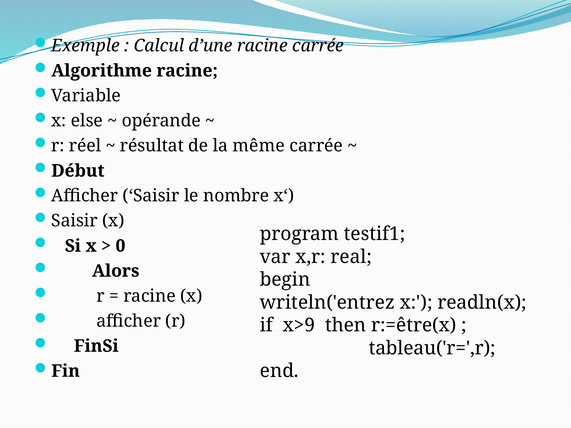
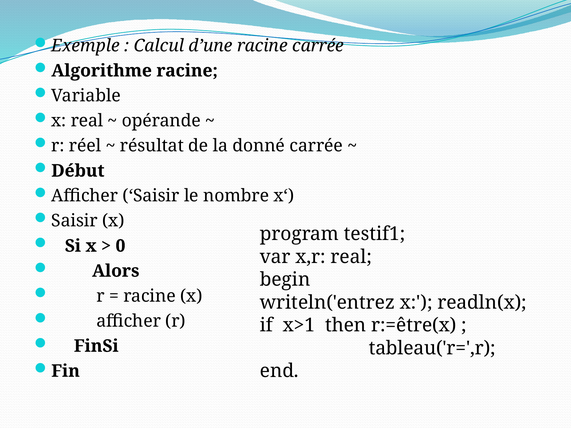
x else: else -> real (87, 121)
même: même -> donné (259, 146)
x>9: x>9 -> x>1 (299, 325)
